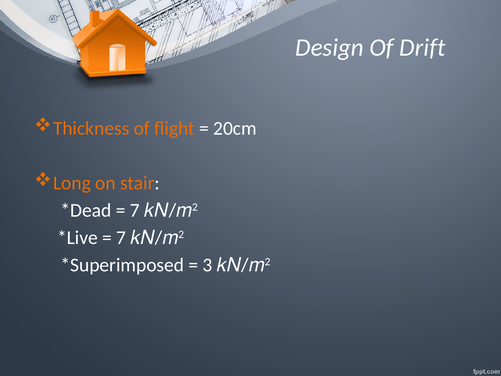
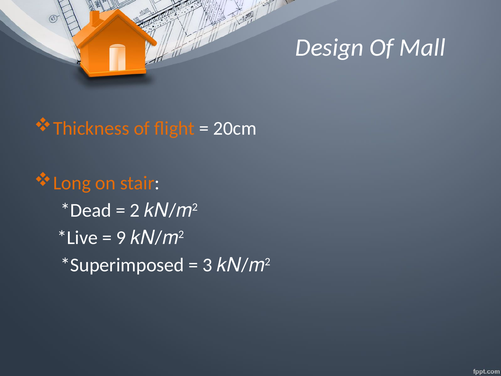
Drift: Drift -> Mall (422, 48)
7: 7 -> 2 (135, 210)
7: 7 -> 9 (121, 237)
